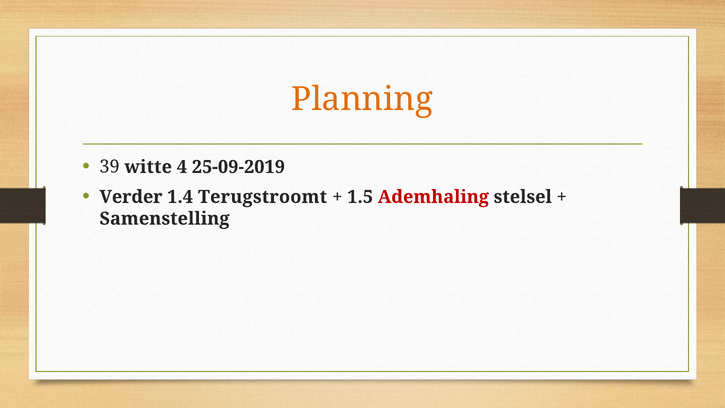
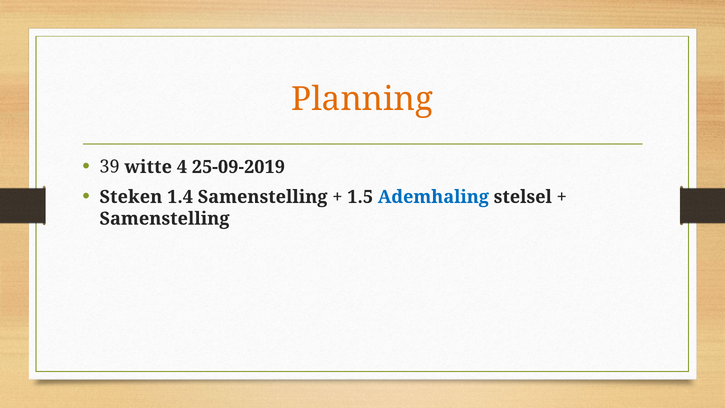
Verder: Verder -> Steken (131, 197)
1.4 Terugstroomt: Terugstroomt -> Samenstelling (263, 197)
Ademhaling colour: red -> blue (433, 197)
